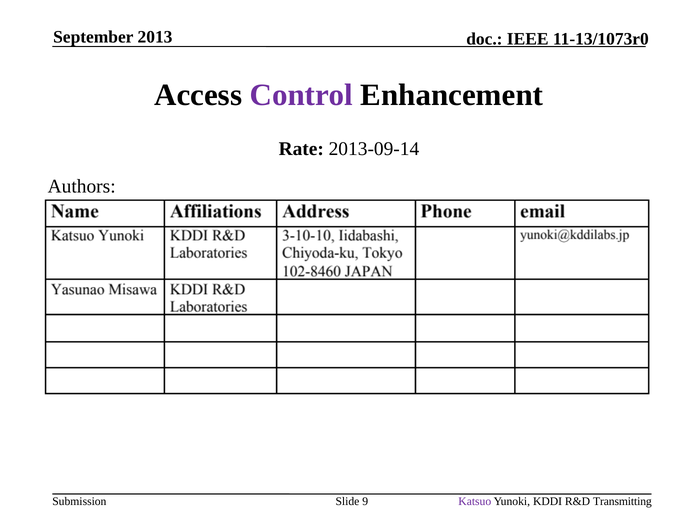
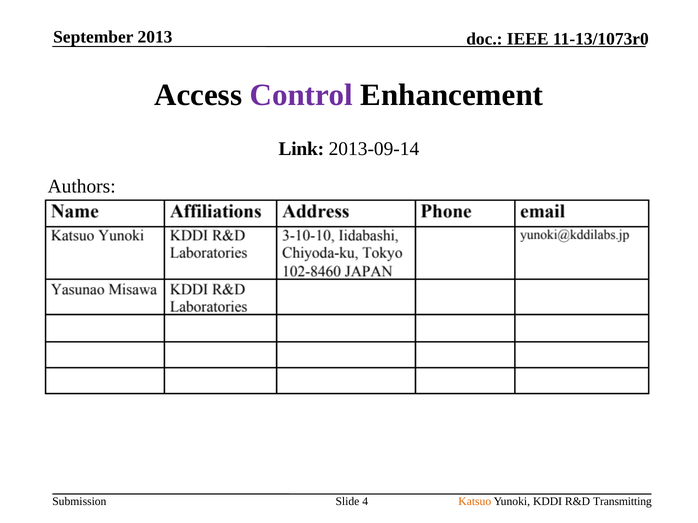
Rate: Rate -> Link (301, 149)
9: 9 -> 4 (365, 502)
Katsuo colour: purple -> orange (475, 502)
